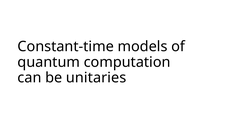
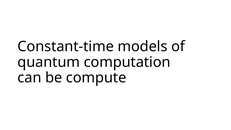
unitaries: unitaries -> compute (96, 78)
